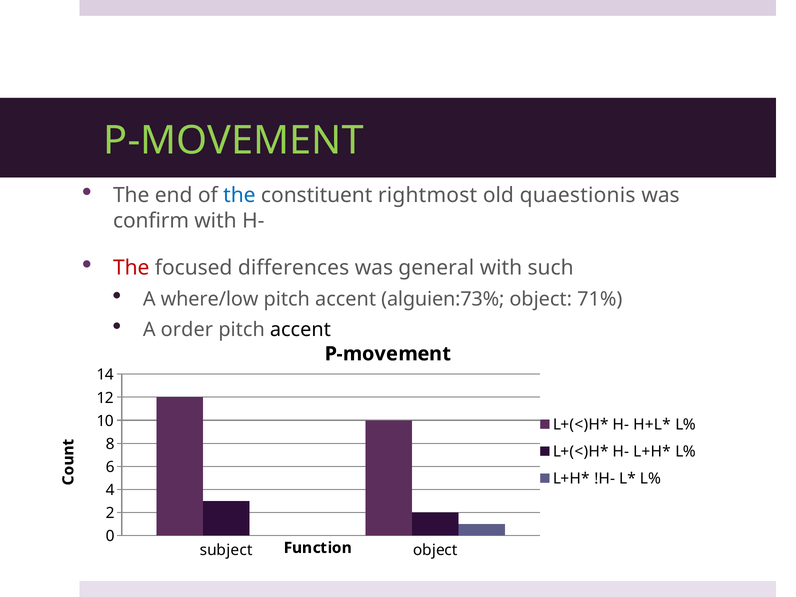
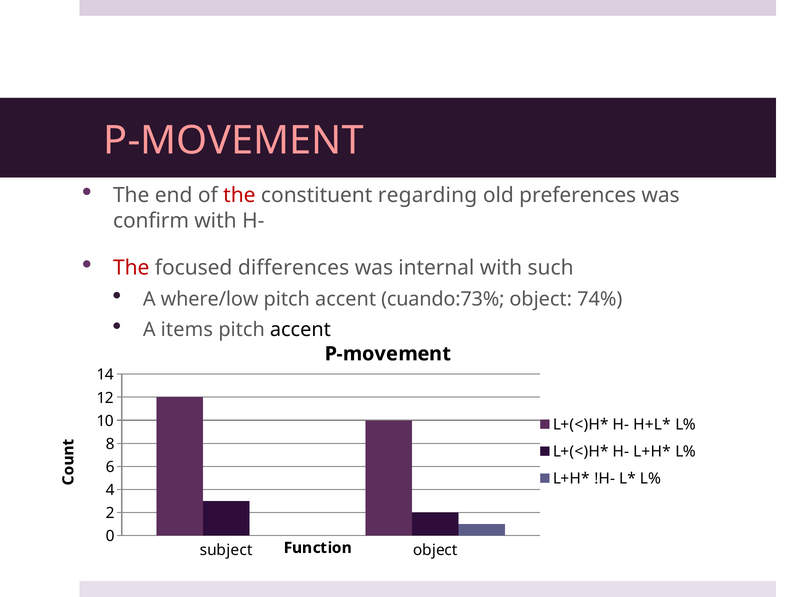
P-MOVEMENT colour: light green -> pink (234, 140)
the colour: blue -> red (239, 195)
rightmost: rightmost -> regarding (428, 195)
quaestionis: quaestionis -> preferences (578, 195)
general: general -> internal (436, 268)
alguien:73%: alguien:73% -> cuando:73% (443, 299)
71%: 71% -> 74% (600, 299)
order: order -> items (187, 330)
